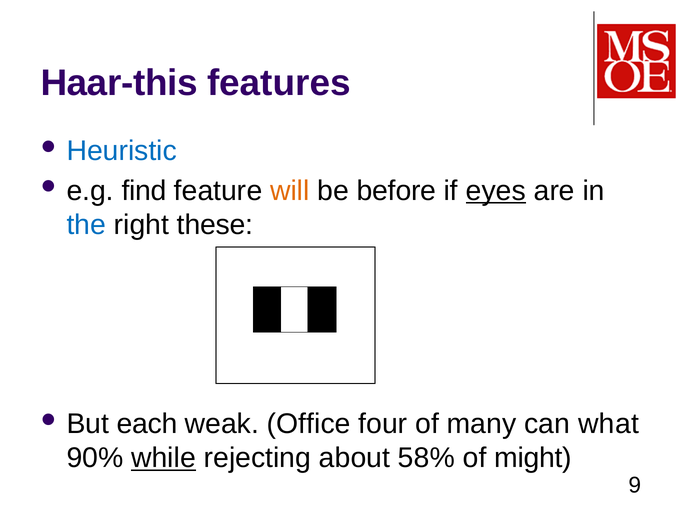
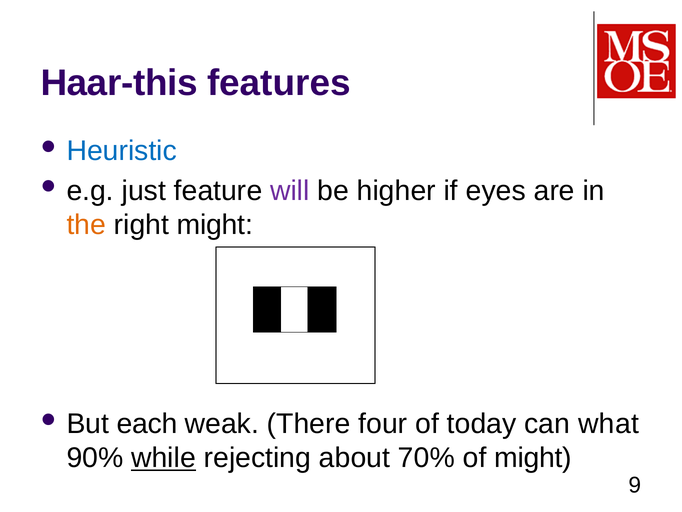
find: find -> just (144, 190)
will colour: orange -> purple (290, 190)
before: before -> higher (396, 190)
eyes underline: present -> none (496, 190)
the colour: blue -> orange (86, 225)
right these: these -> might (215, 225)
Office: Office -> There (309, 424)
many: many -> today (482, 424)
58%: 58% -> 70% (426, 458)
